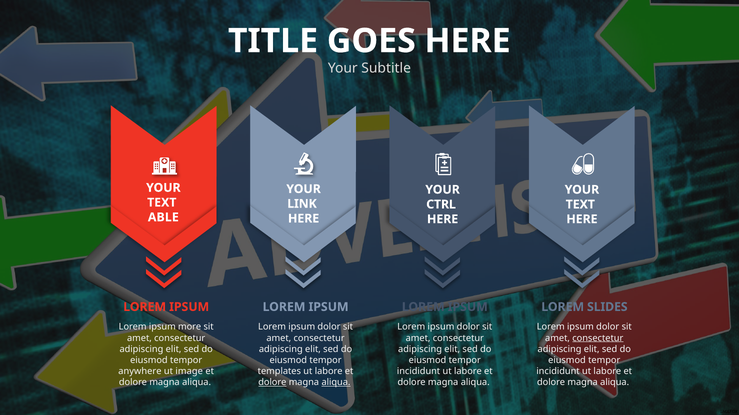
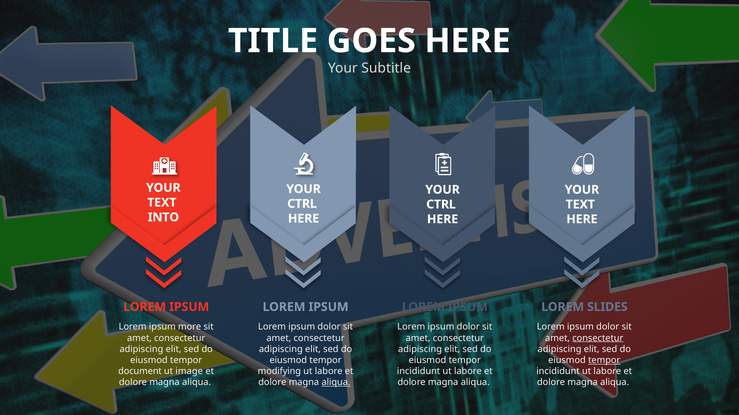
LINK: LINK -> CTRL (302, 204)
ABLE: ABLE -> INTO (163, 218)
tempor underline: none -> present (604, 361)
anywhere: anywhere -> document (140, 372)
templates: templates -> modifying (279, 372)
dolore underline: present -> none (272, 383)
